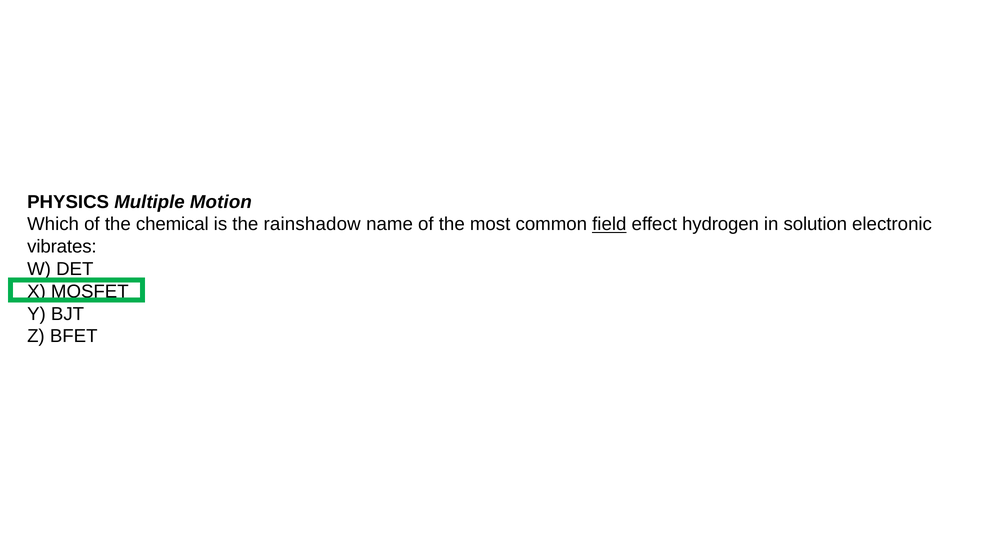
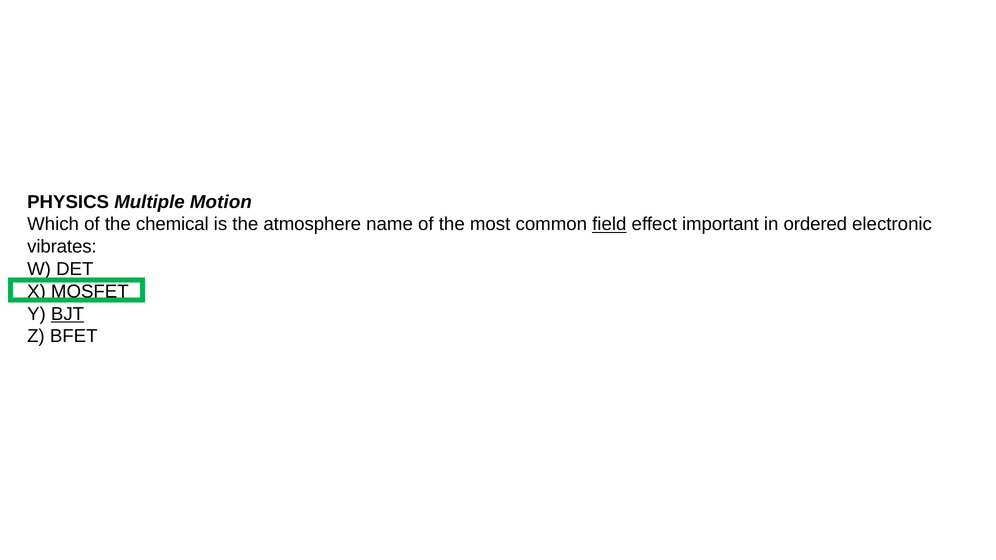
rainshadow: rainshadow -> atmosphere (312, 224)
hydrogen: hydrogen -> important (720, 224)
solution: solution -> ordered (815, 224)
BJT underline: none -> present (68, 314)
